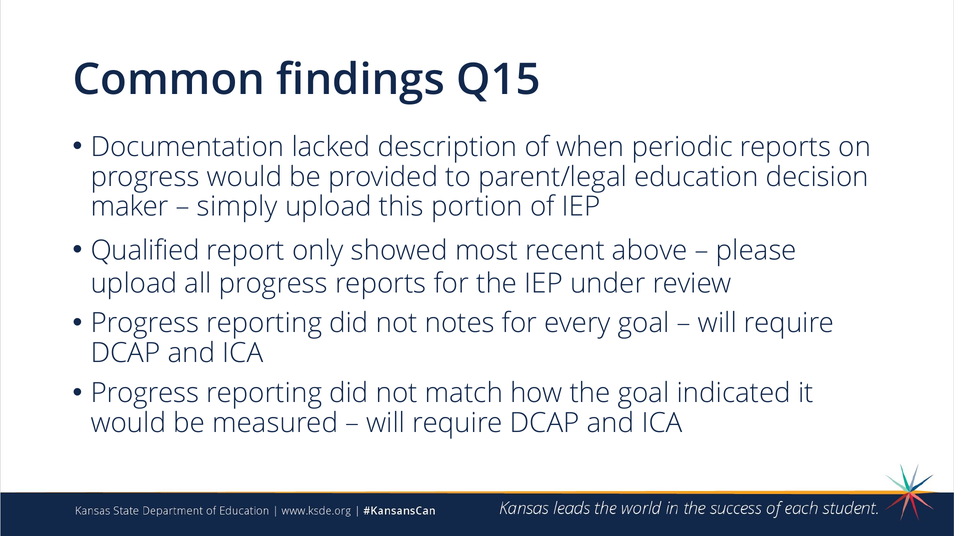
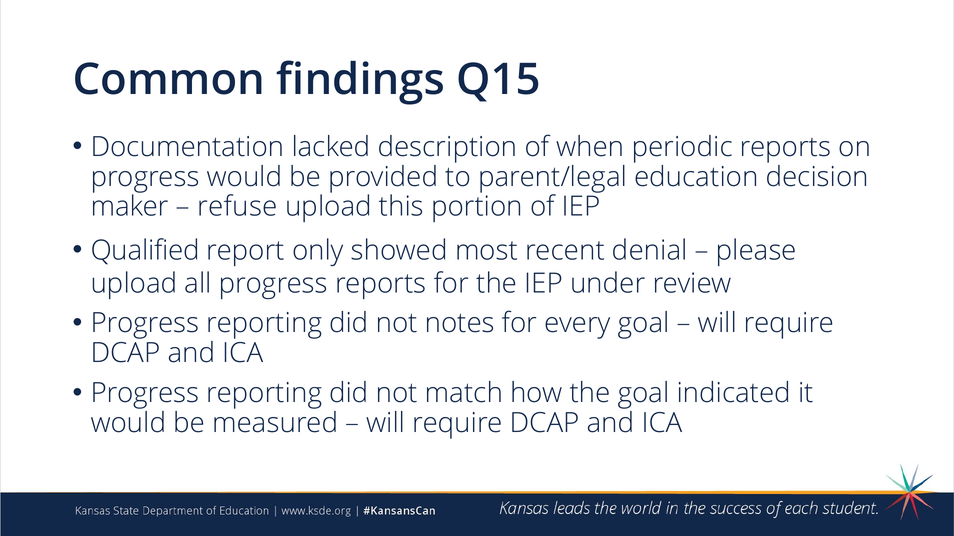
simply: simply -> refuse (237, 207)
above: above -> denial (650, 251)
